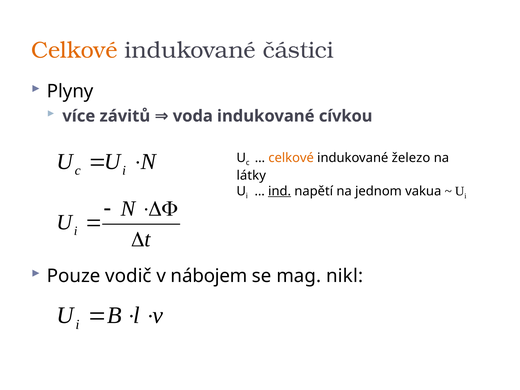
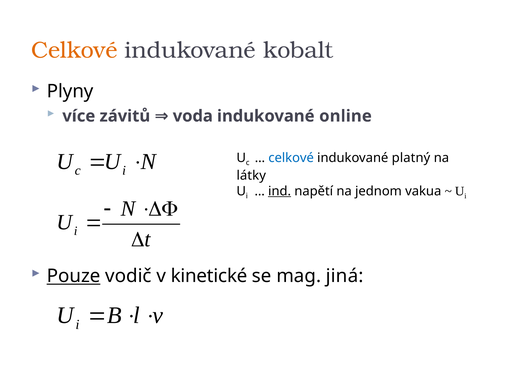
částici: částici -> kobalt (298, 50)
cívkou: cívkou -> online (345, 116)
celkové colour: orange -> blue (291, 158)
železo: železo -> platný (411, 158)
Pouze underline: none -> present (74, 276)
nábojem: nábojem -> kinetické (209, 276)
nikl: nikl -> jiná (345, 276)
